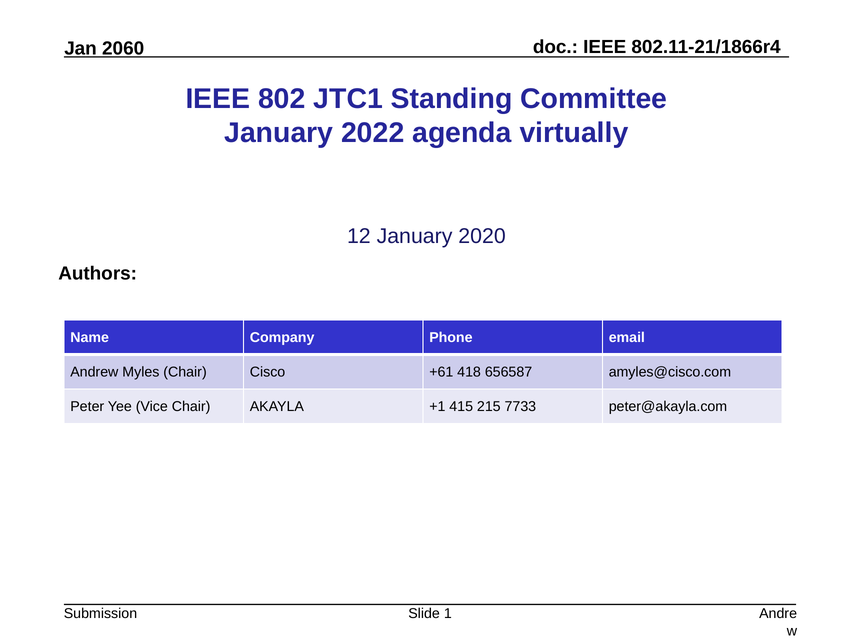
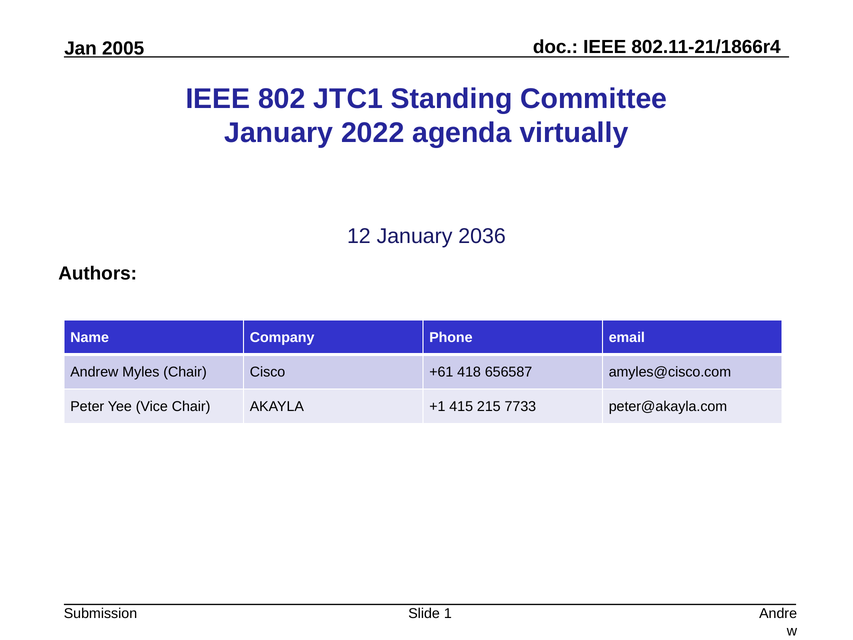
2060: 2060 -> 2005 (123, 48)
2020: 2020 -> 2036 (482, 236)
